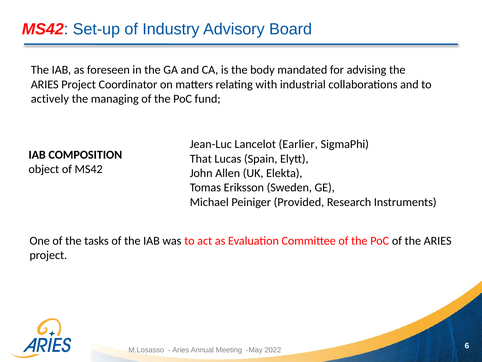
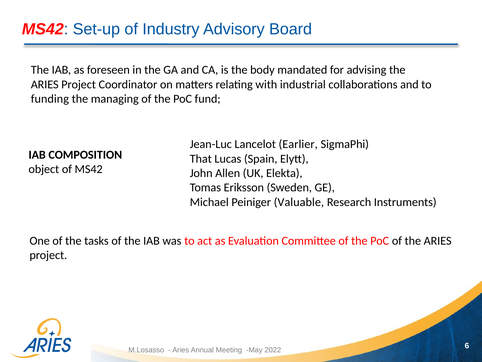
actively: actively -> funding (50, 99)
Provided: Provided -> Valuable (299, 202)
